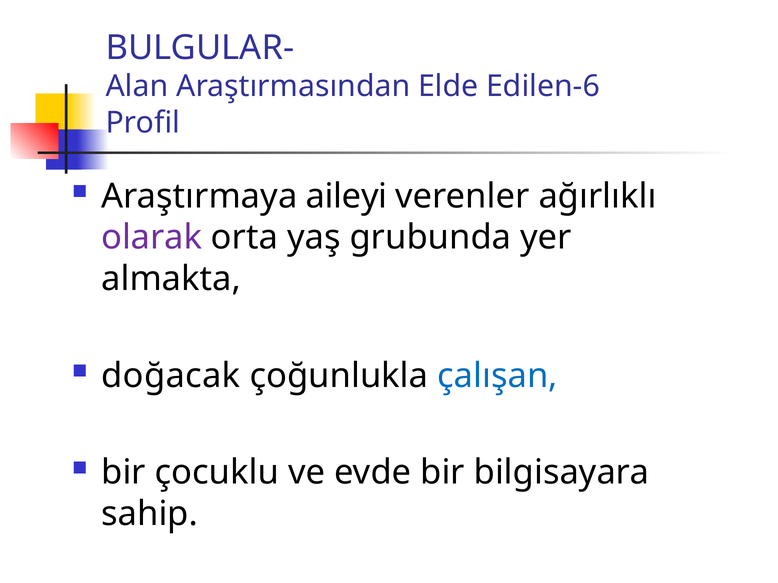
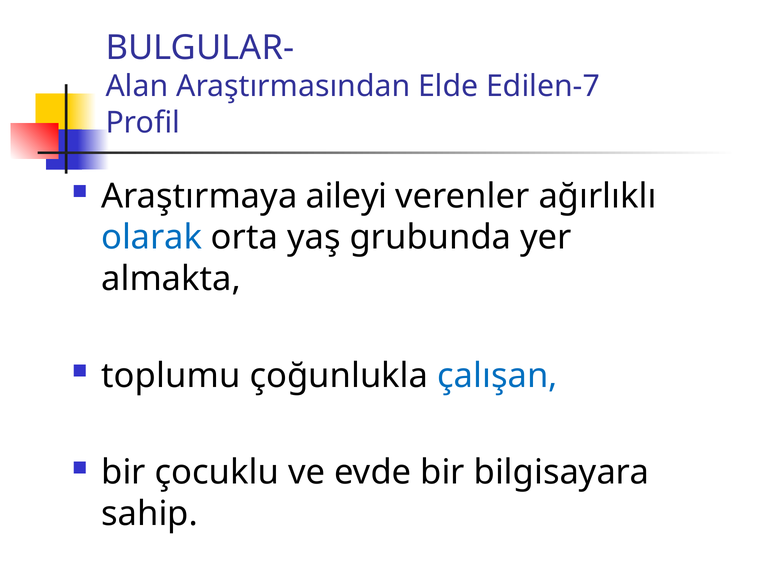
Edilen-6: Edilen-6 -> Edilen-7 (543, 86)
olarak colour: purple -> blue (152, 238)
doğacak: doğacak -> toplumu (171, 376)
